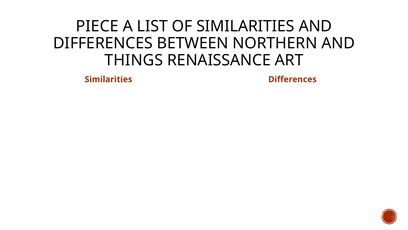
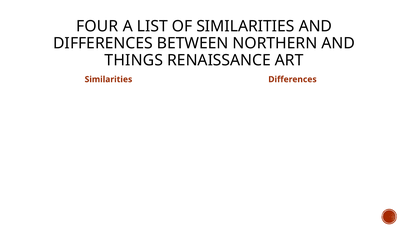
PIECE: PIECE -> FOUR (97, 26)
